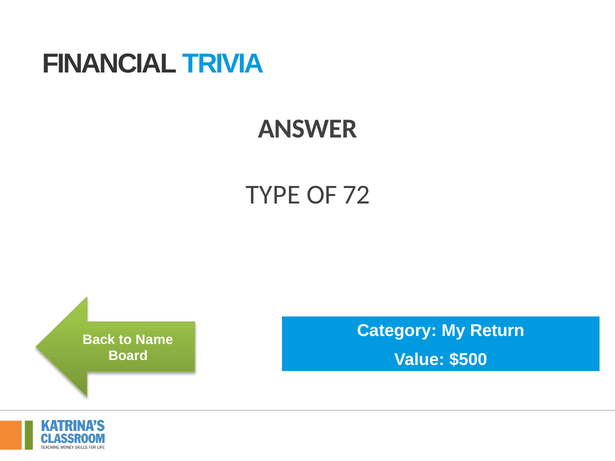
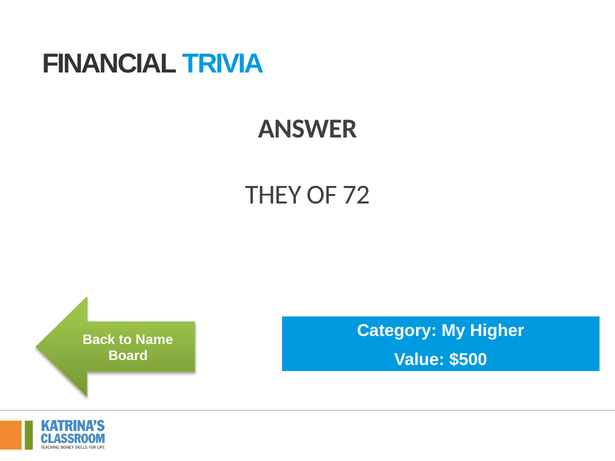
TYPE: TYPE -> THEY (273, 195)
Return: Return -> Higher (497, 331)
